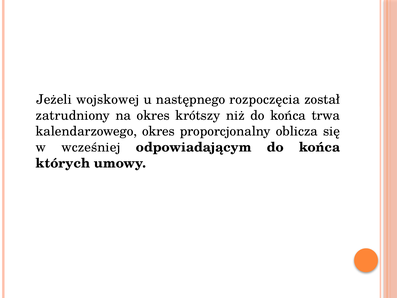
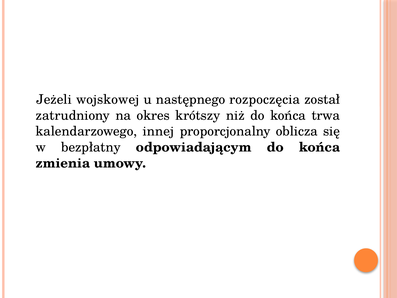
kalendarzowego okres: okres -> innej (158, 131)
wcześniej: wcześniej -> bezpłatny (91, 147)
których: których -> zmienia (63, 163)
